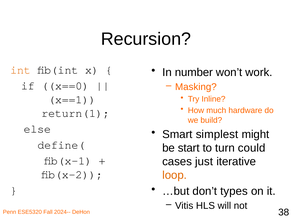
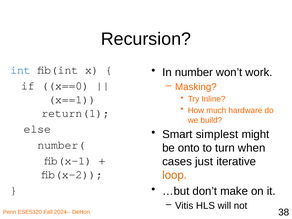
int colour: orange -> blue (20, 70)
define(: define( -> number( (61, 145)
start: start -> onto (189, 148)
could: could -> when (252, 148)
types: types -> make (234, 191)
